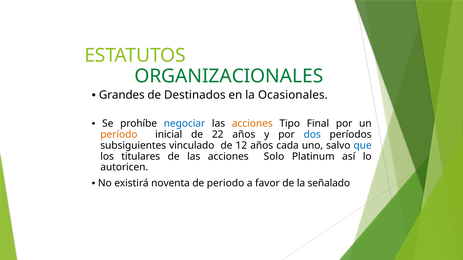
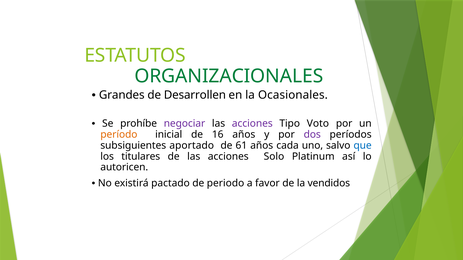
Destinados: Destinados -> Desarrollen (195, 95)
negociar colour: blue -> purple (184, 124)
acciones colour: orange -> purple (252, 124)
Final: Final -> Voto (318, 124)
22: 22 -> 16 (218, 135)
dos colour: blue -> purple (312, 135)
vinculado: vinculado -> aportado (192, 146)
12: 12 -> 61 (241, 146)
noventa: noventa -> pactado (170, 183)
señalado: señalado -> vendidos (329, 183)
